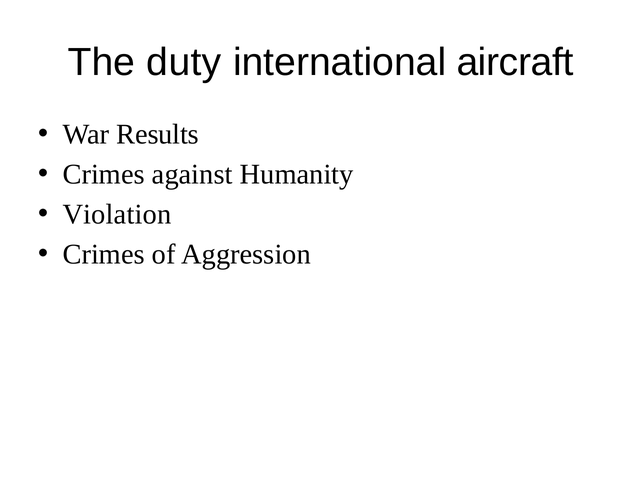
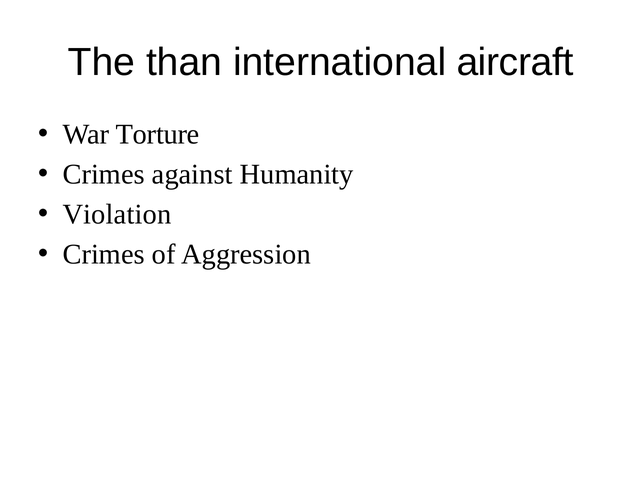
duty: duty -> than (184, 62)
Results: Results -> Torture (158, 134)
